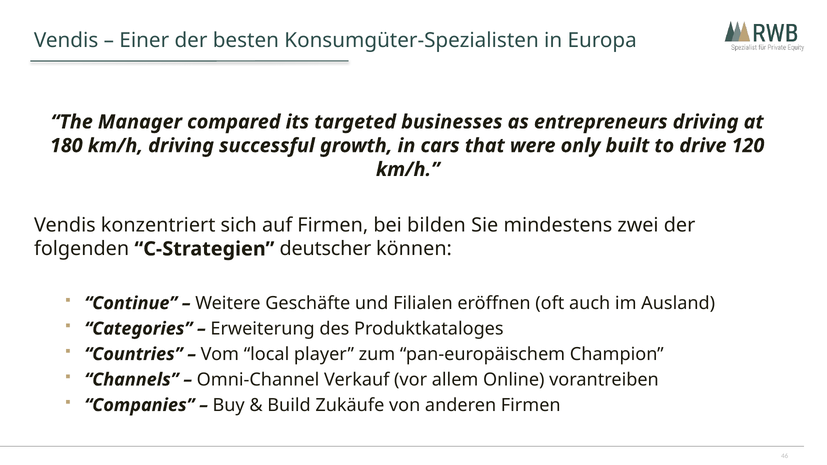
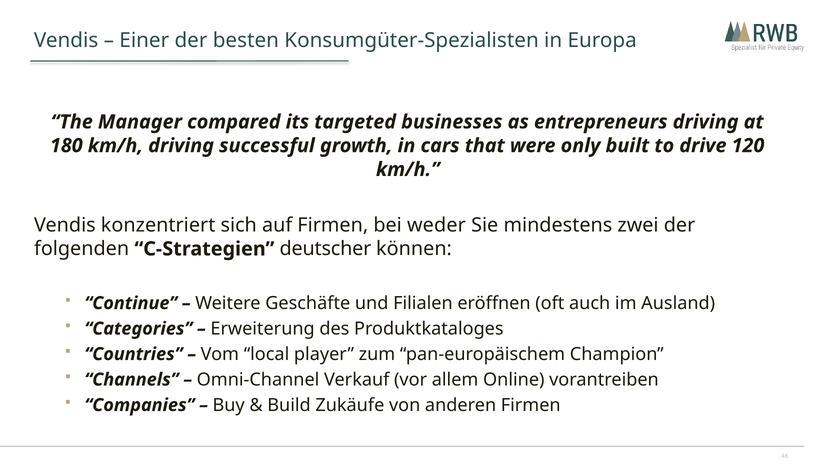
bilden: bilden -> weder (436, 225)
